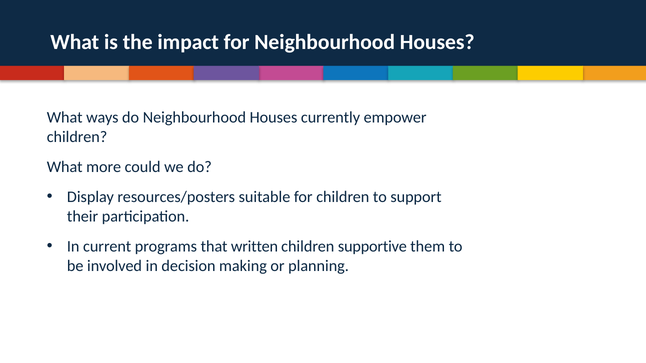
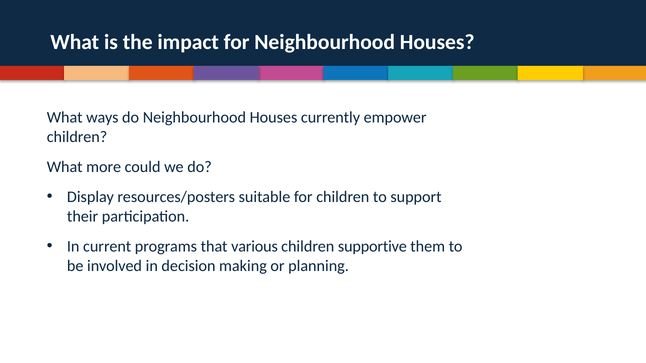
written: written -> various (254, 247)
